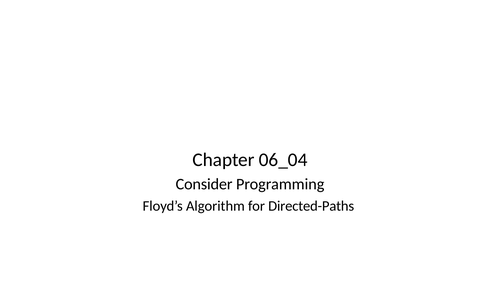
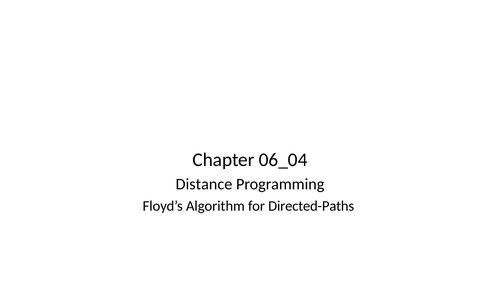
Consider: Consider -> Distance (204, 184)
